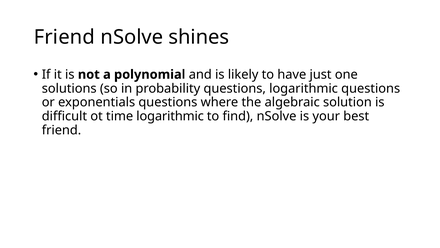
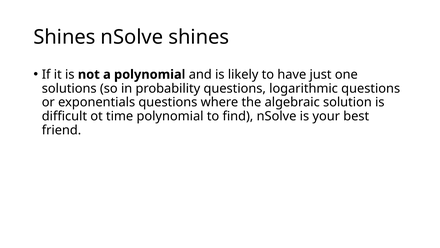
Friend: Friend -> Shines (65, 37)
time logarithmic: logarithmic -> polynomial (170, 116)
